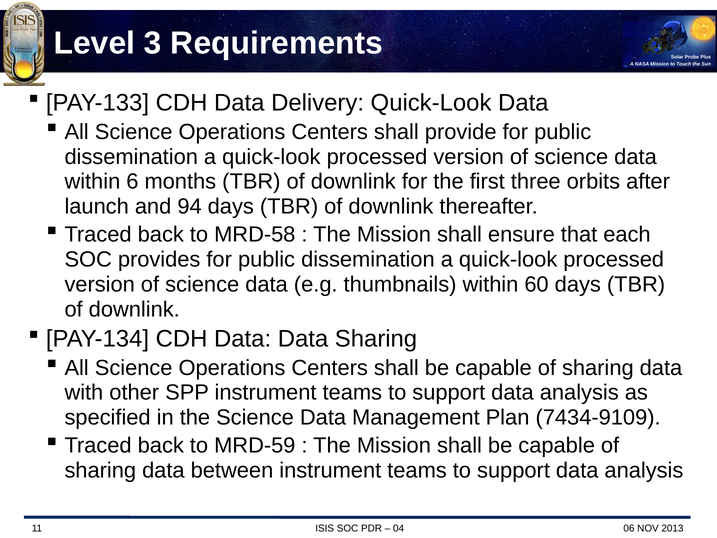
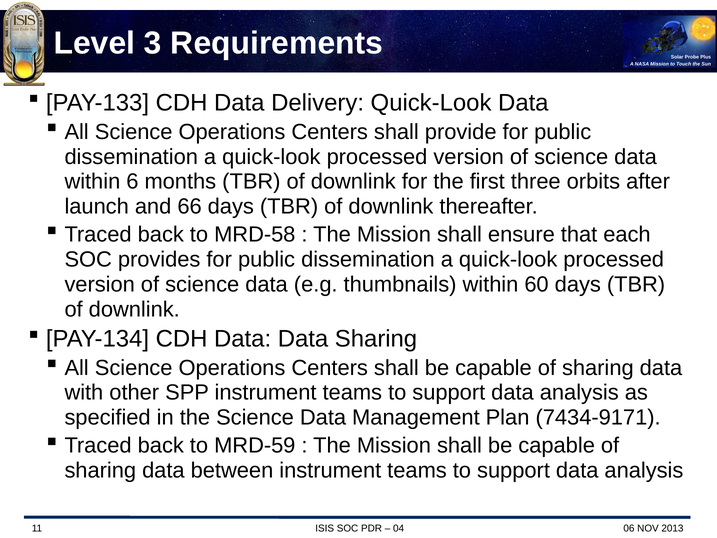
94: 94 -> 66 (190, 207)
7434-9109: 7434-9109 -> 7434-9171 (598, 418)
